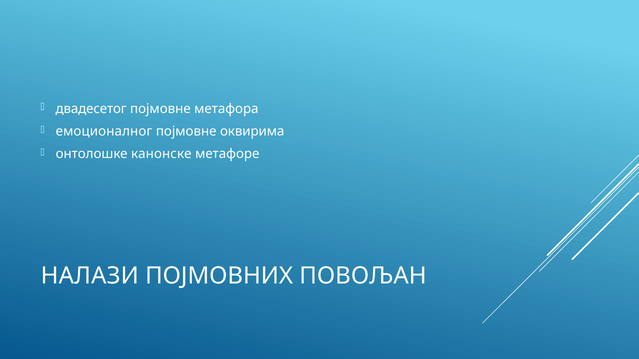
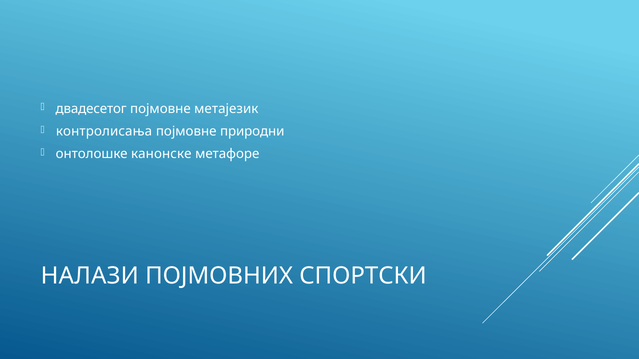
метафора: метафора -> метајезик (226, 109)
емоционалног: емоционалног -> контролисања (104, 132)
оквирима: оквирима -> природни (252, 132)
ПОВОЉАН: ПОВОЉАН -> СПОРТСКИ (363, 276)
